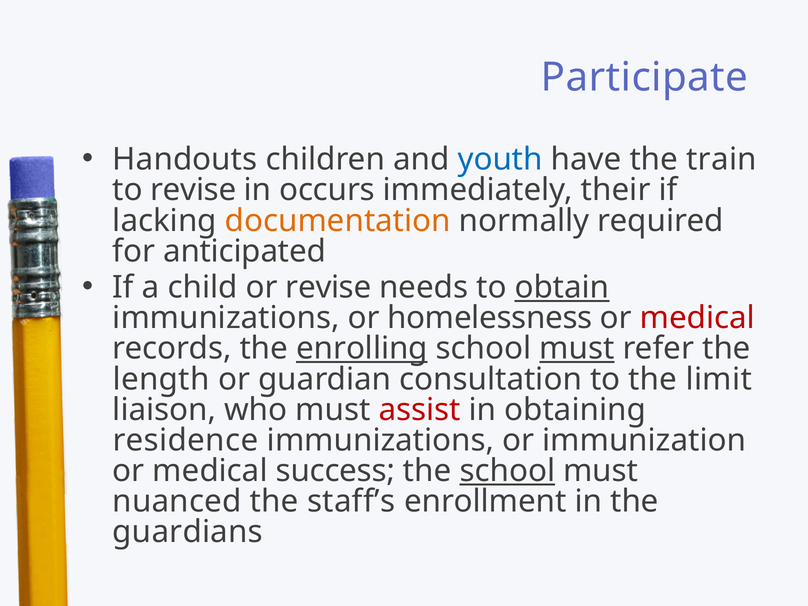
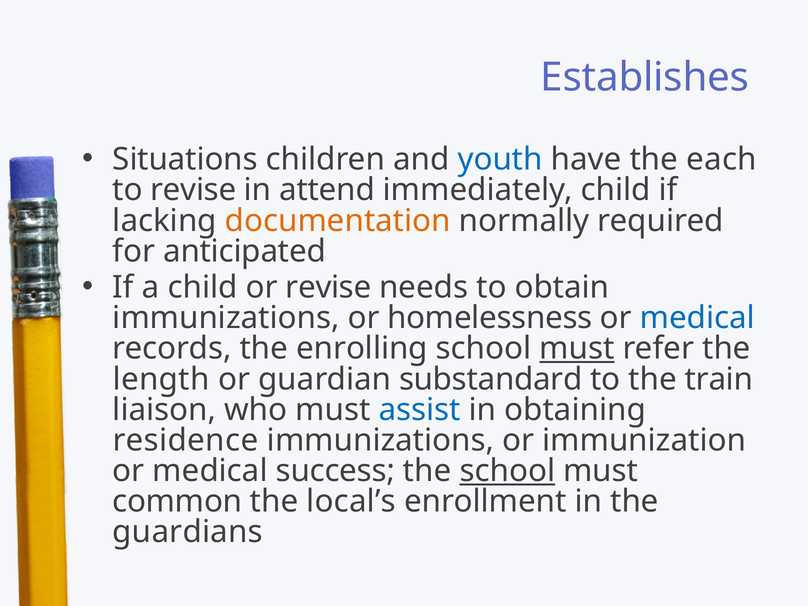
Participate: Participate -> Establishes (645, 78)
Handouts: Handouts -> Situations (185, 160)
train: train -> each (721, 160)
occurs: occurs -> attend (327, 190)
immediately their: their -> child (616, 190)
obtain underline: present -> none (562, 287)
medical colour: red -> blue (697, 318)
enrolling underline: present -> none (362, 349)
consultation: consultation -> substandard (491, 379)
limit: limit -> train (719, 379)
assist colour: red -> blue (420, 410)
nuanced: nuanced -> common (177, 501)
staff’s: staff’s -> local’s (351, 501)
